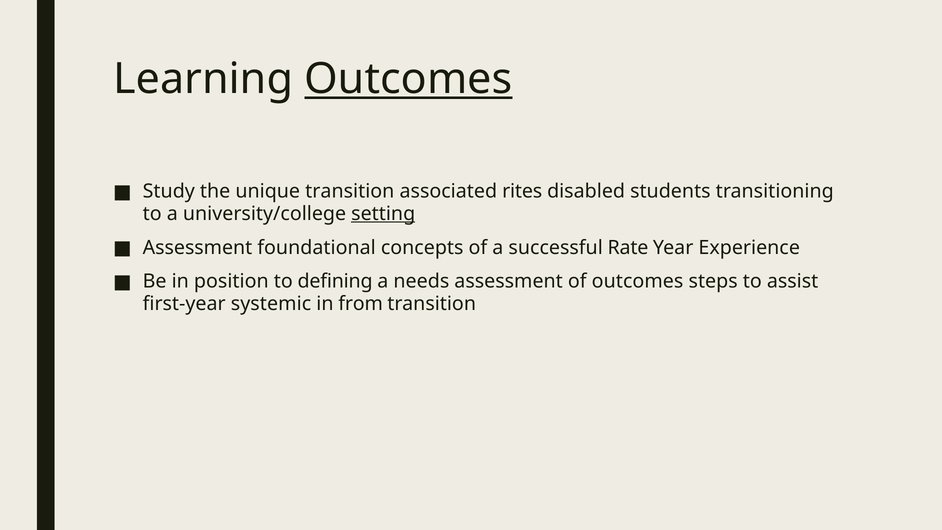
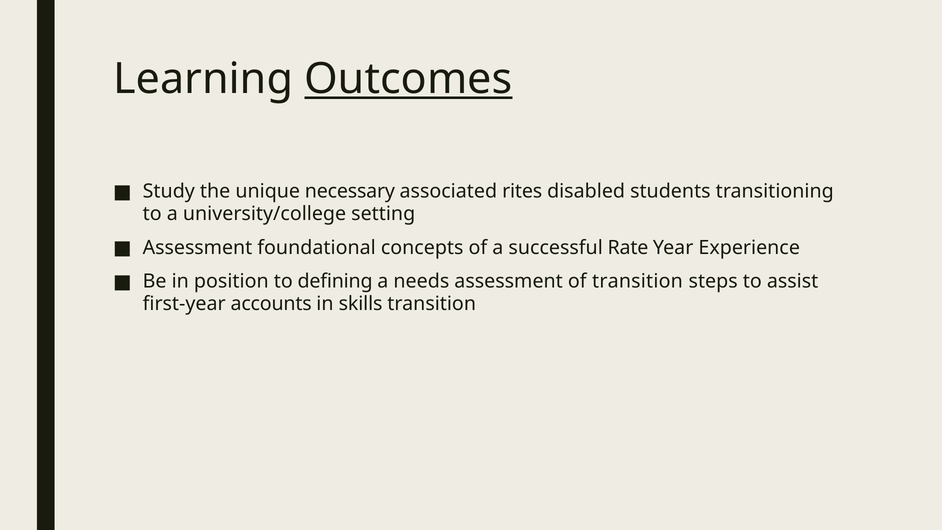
unique transition: transition -> necessary (350, 191)
setting underline: present -> none (383, 214)
of outcomes: outcomes -> transition (637, 281)
systemic: systemic -> accounts (271, 304)
from: from -> skills (361, 304)
